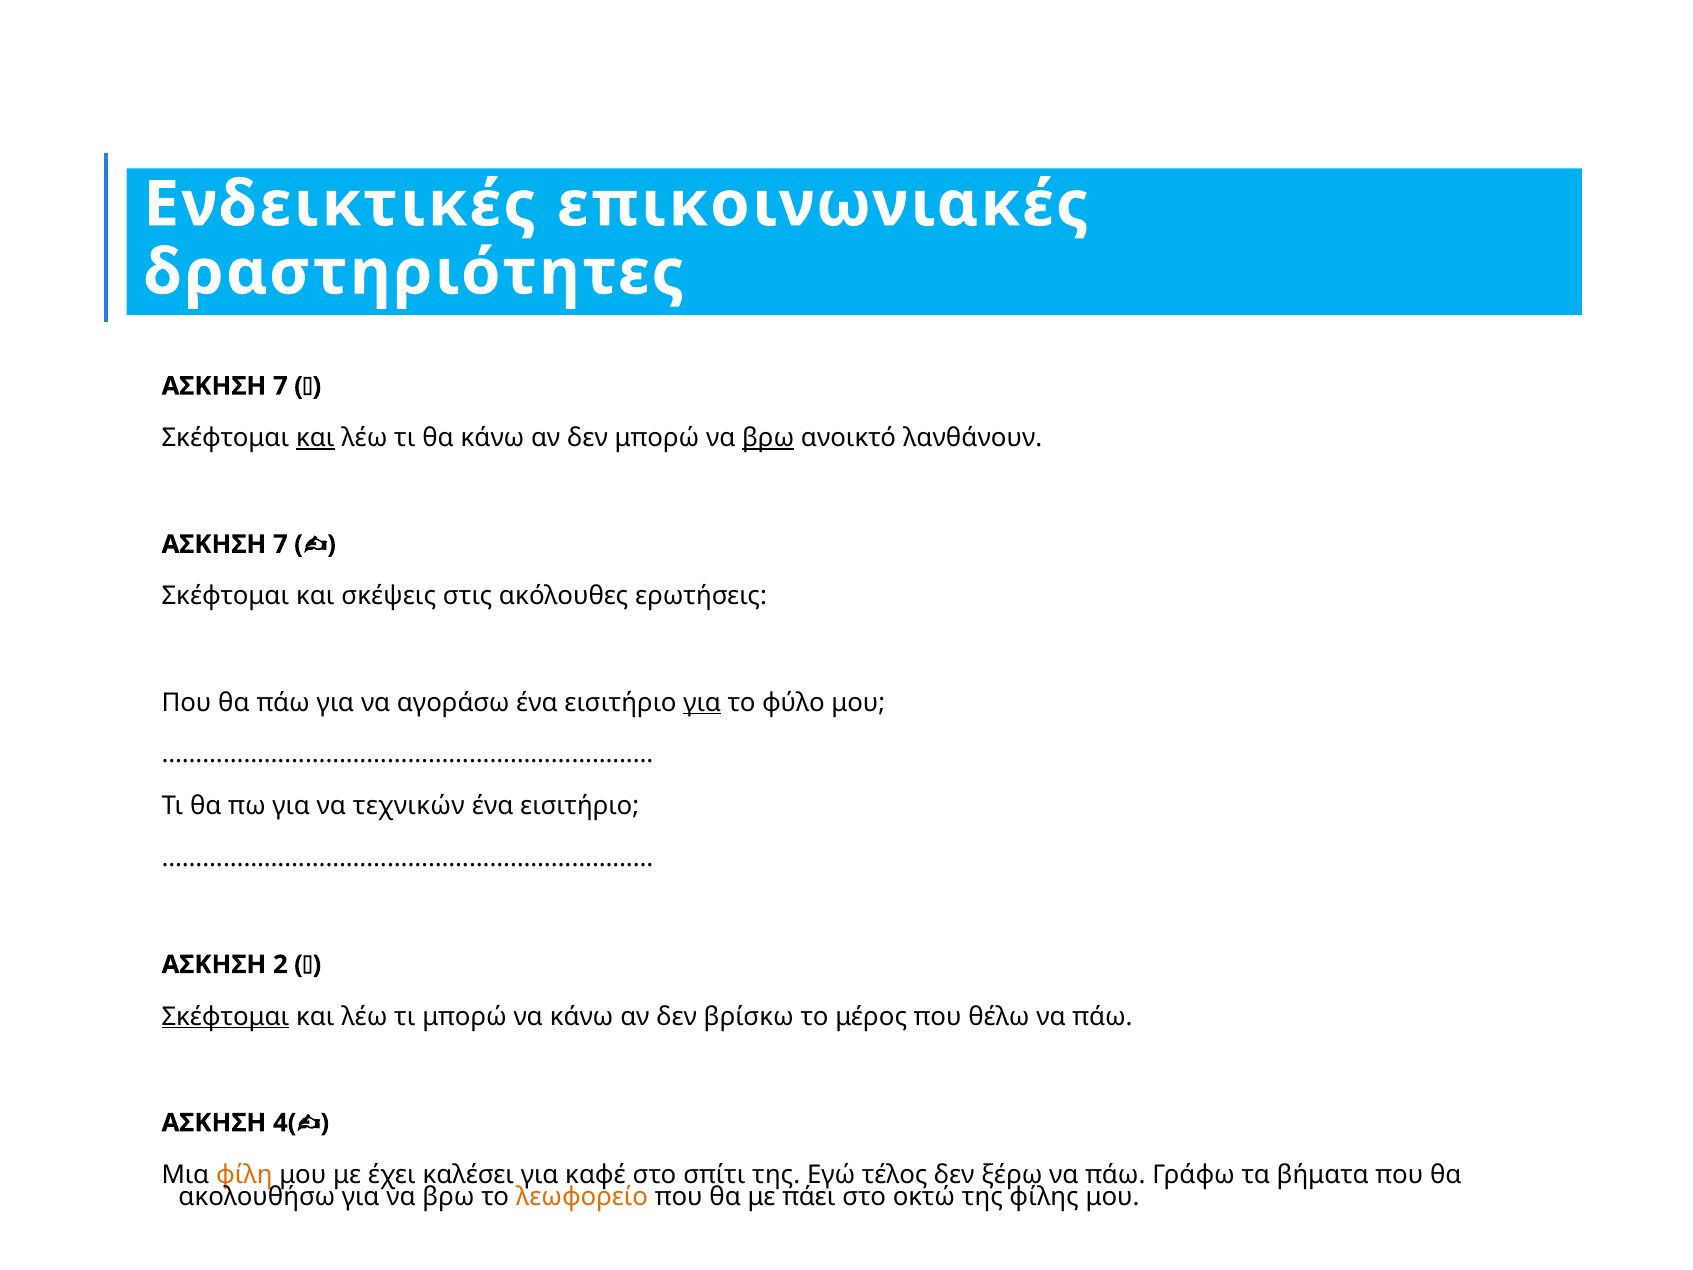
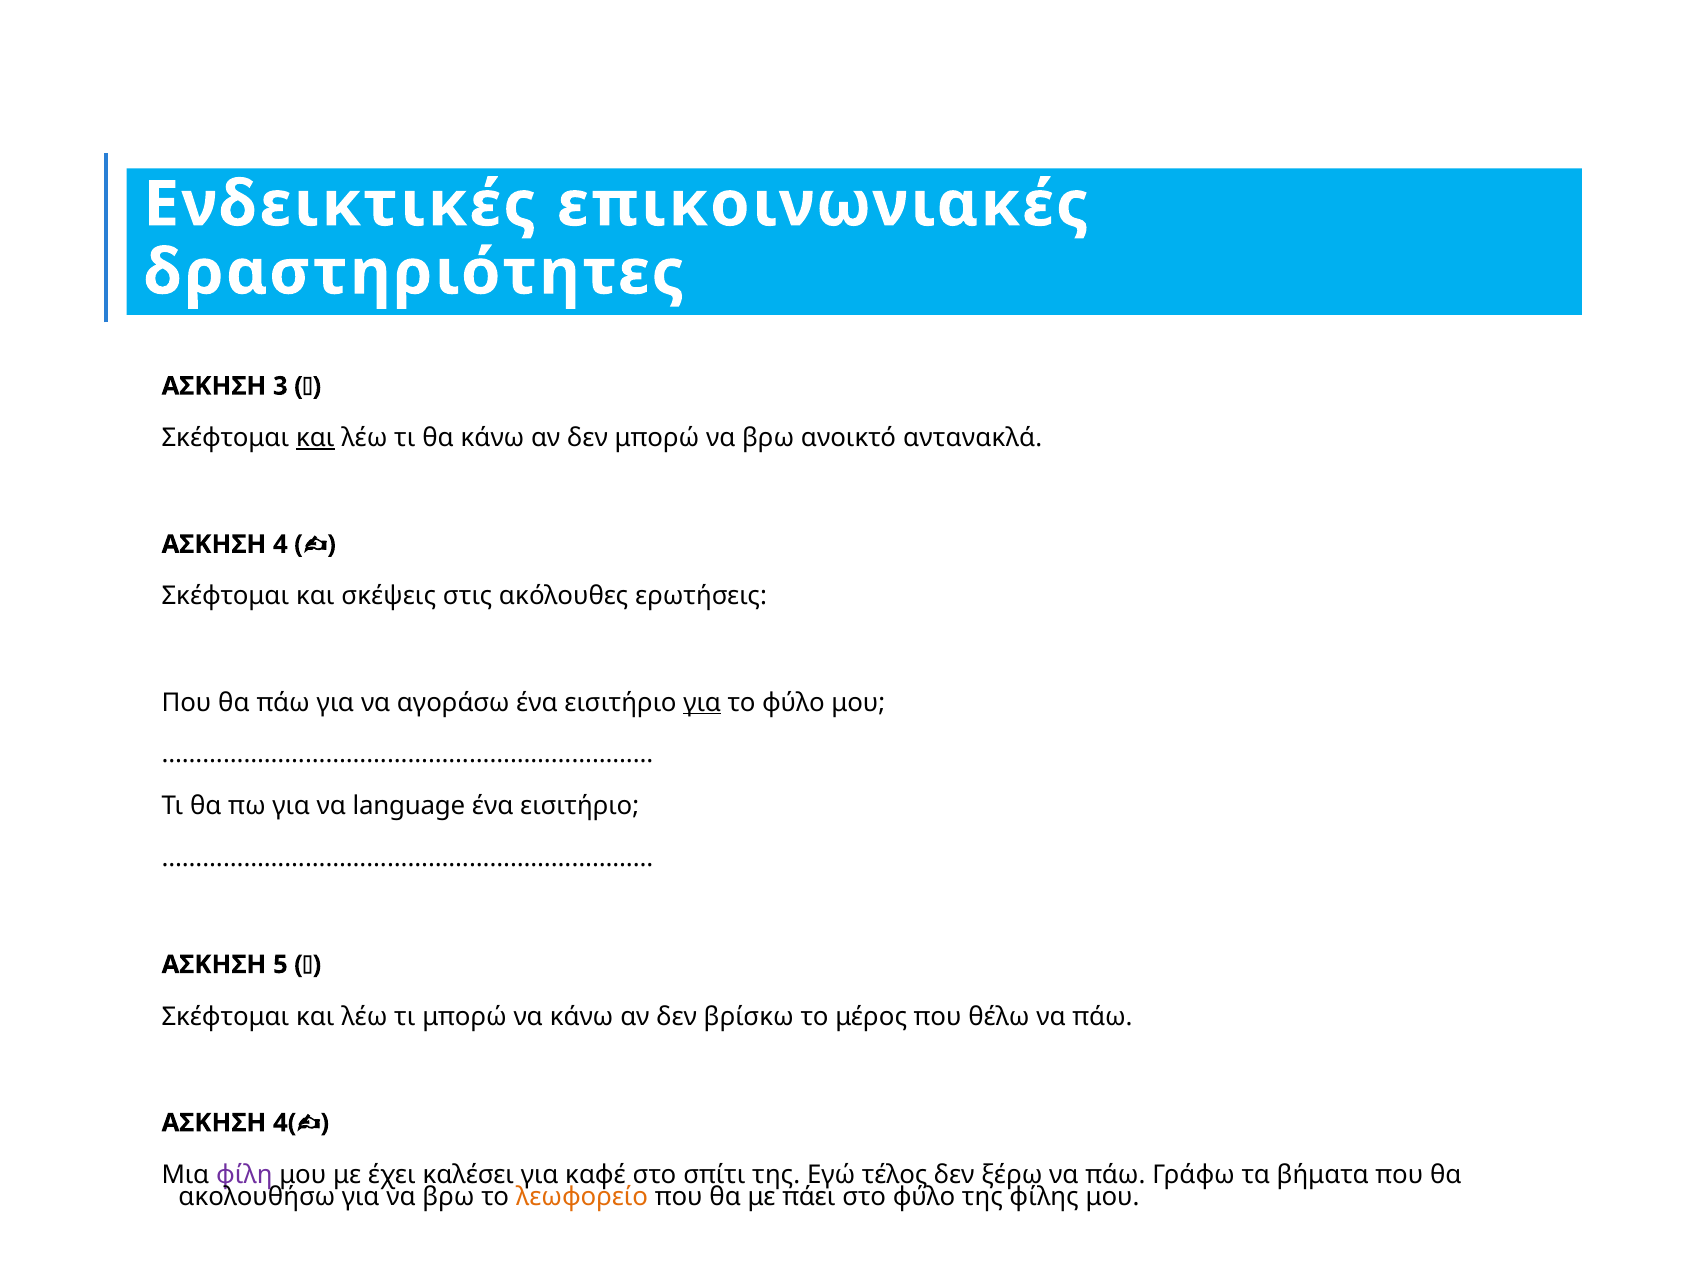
7: 7 -> 3 (280, 386)
βρω underline: present -> none (768, 438)
λανθάνουν: λανθάνουν -> αντανακλά (973, 438)
7: 7 -> 4 (280, 544)
τεχνικών: τεχνικών -> language (409, 806)
2: 2 -> 5 (280, 964)
Σκέφτομαι underline: present -> none (225, 1016)
φίλη colour: orange -> purple (244, 1174)
στο οκτώ: οκτώ -> φύλο (924, 1197)
